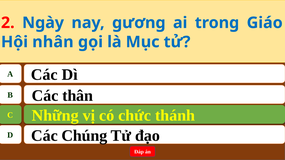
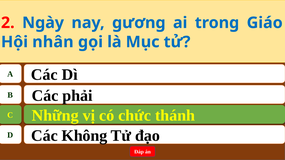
thân: thân -> phải (77, 96)
Chúng: Chúng -> Không (84, 136)
